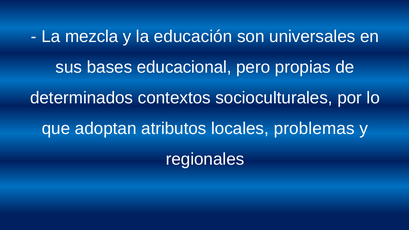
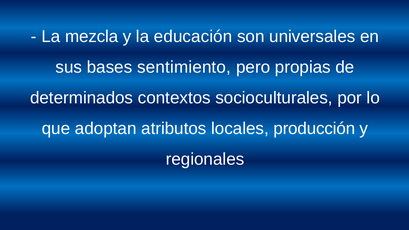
educacional: educacional -> sentimiento (184, 67)
problemas: problemas -> producción (314, 128)
